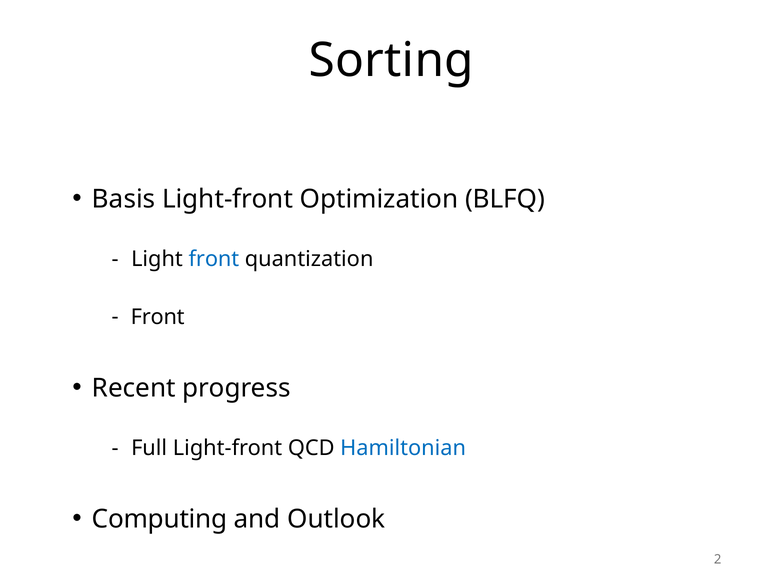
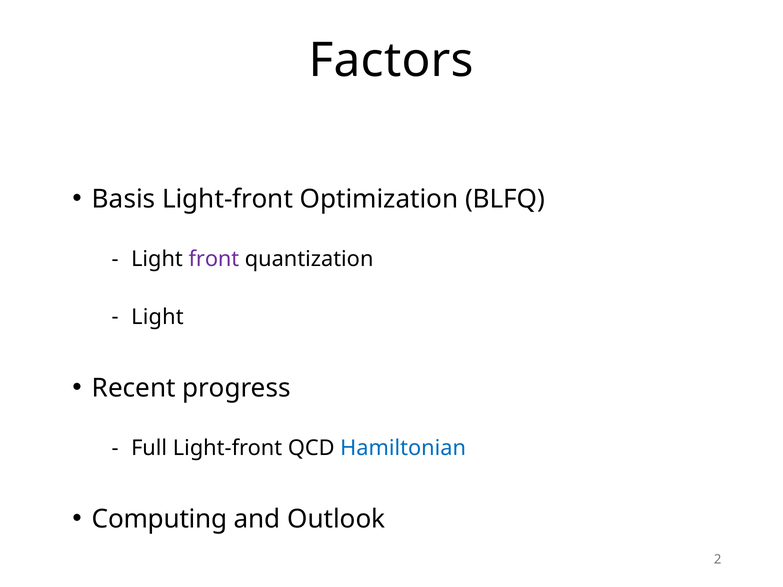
Sorting: Sorting -> Factors (391, 60)
front colour: blue -> purple (214, 259)
Front: Front -> Light (157, 317)
